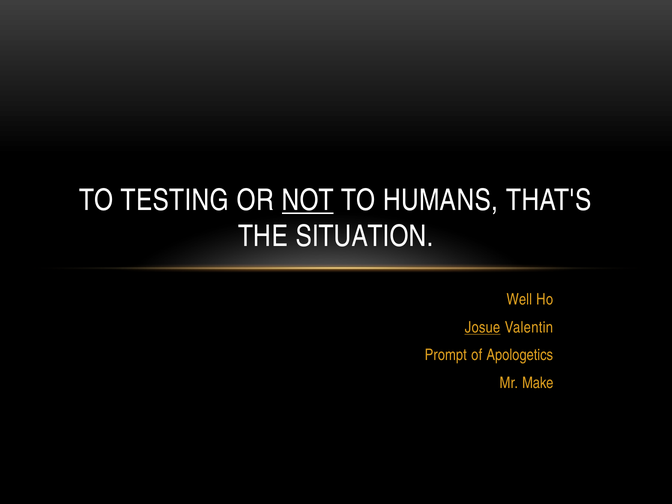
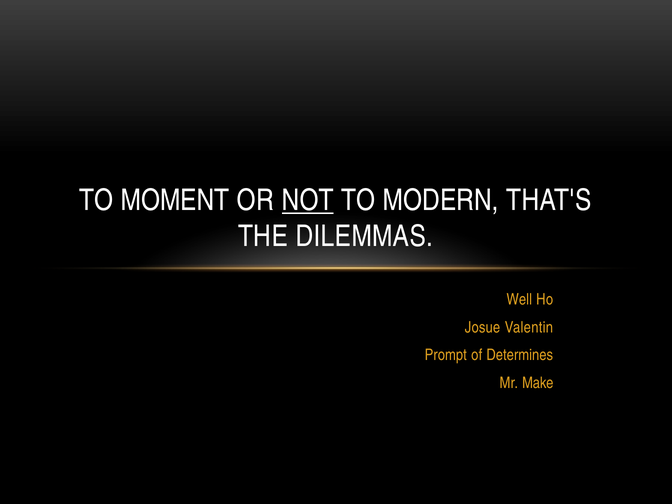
TESTING: TESTING -> MOMENT (175, 201)
HUMANS: HUMANS -> MODERN (441, 201)
SITUATION: SITUATION -> DILEMMAS (364, 236)
Josue underline: present -> none (483, 327)
Apologetics: Apologetics -> Determines (520, 355)
